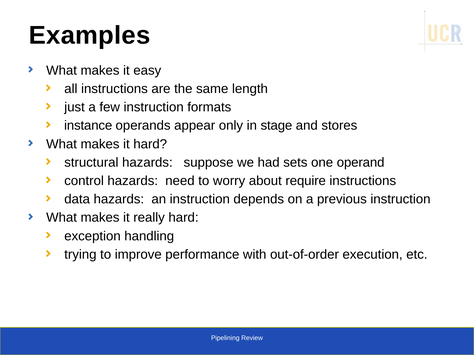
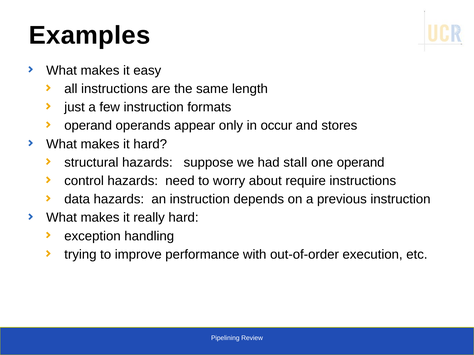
instance: instance -> operand (88, 126)
stage: stage -> occur (276, 126)
sets: sets -> stall (295, 163)
